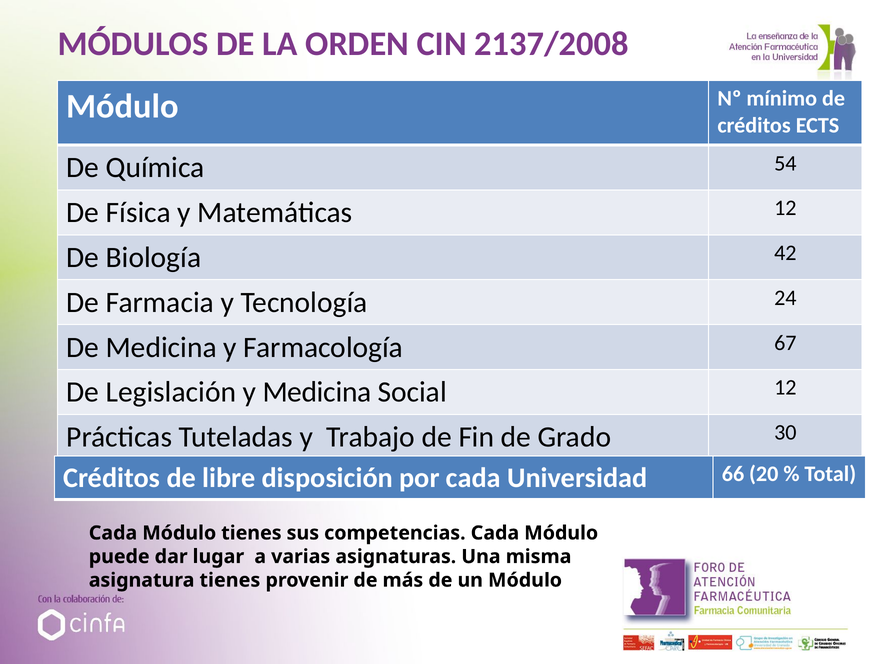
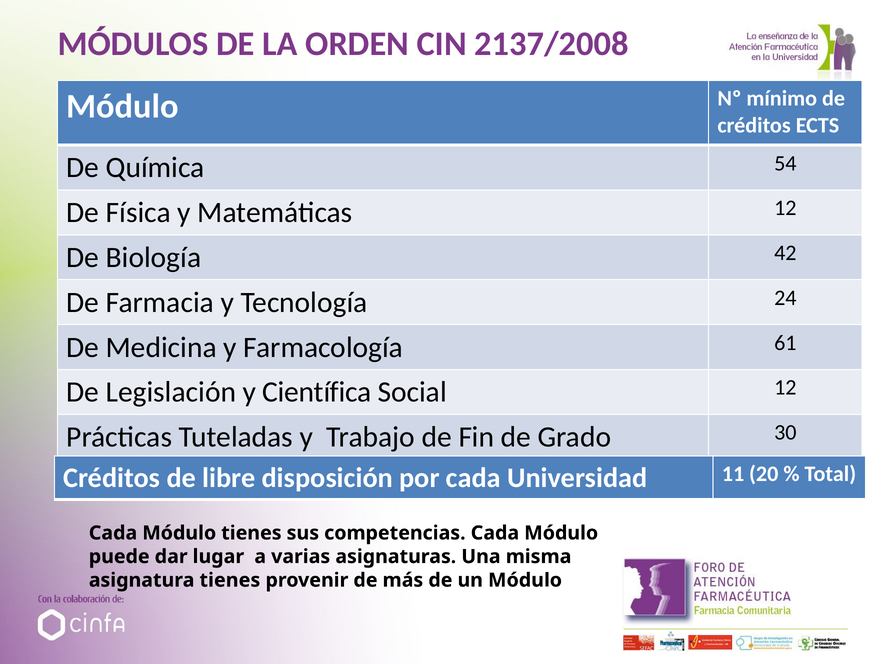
67: 67 -> 61 (785, 343)
y Medicina: Medicina -> Científica (317, 392)
66: 66 -> 11 (733, 474)
